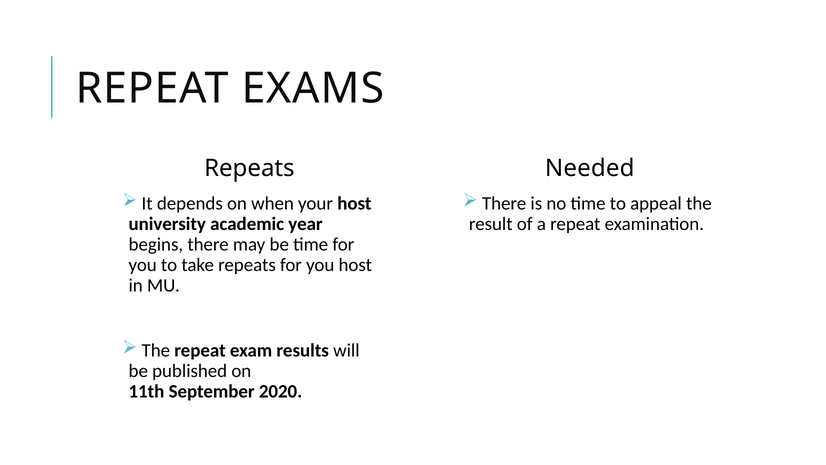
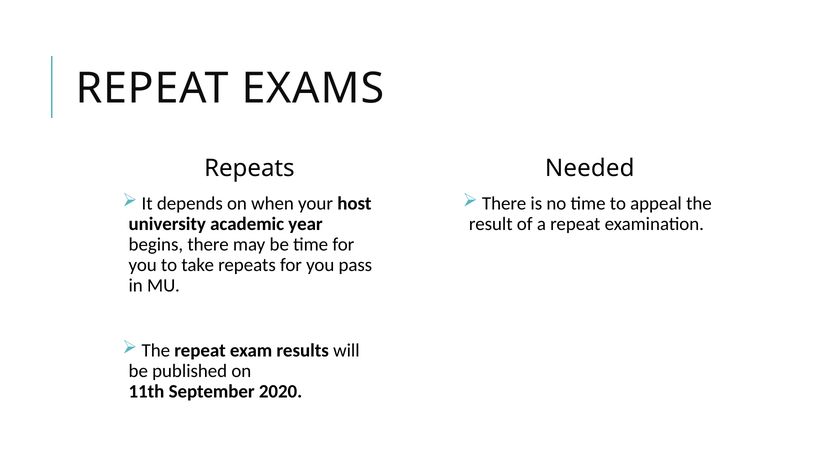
you host: host -> pass (355, 265)
